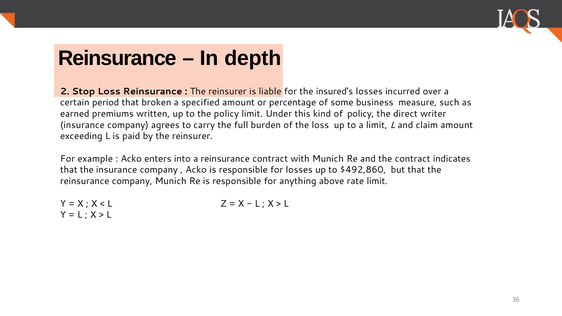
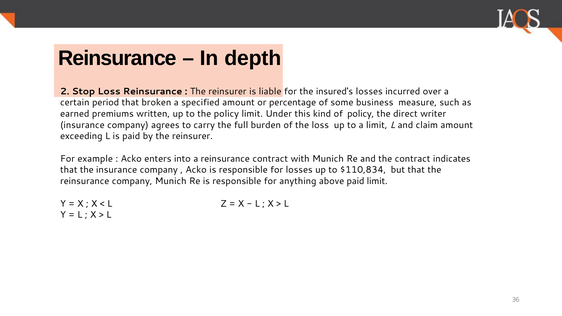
$492,860: $492,860 -> $110,834 (363, 170)
above rate: rate -> paid (356, 181)
